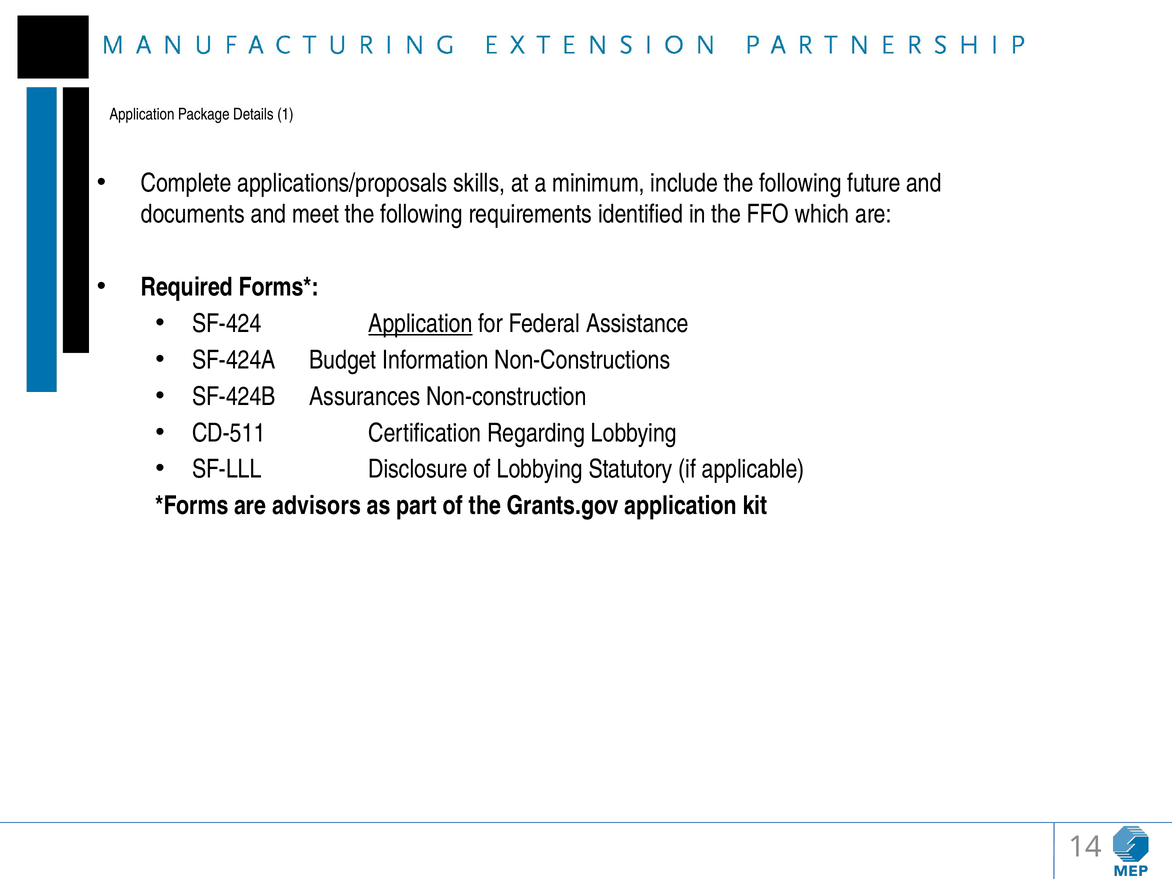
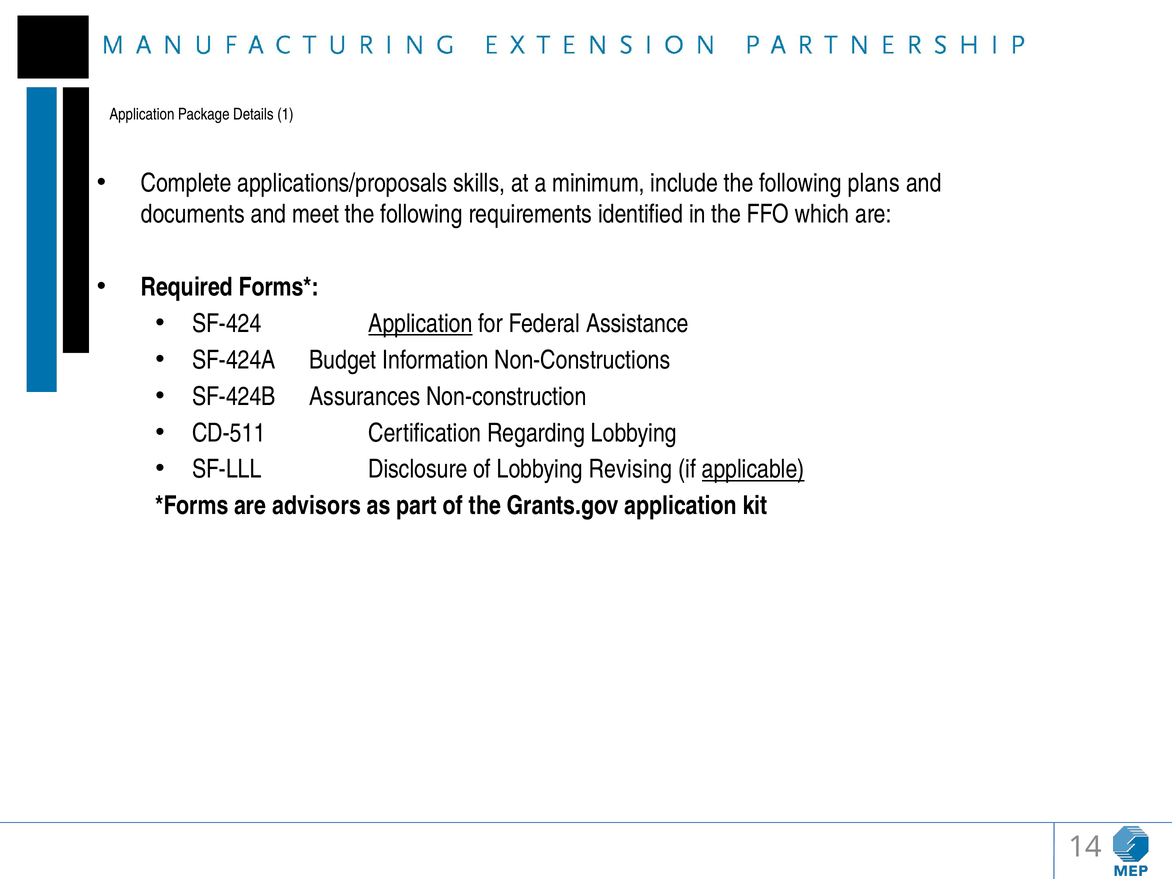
future: future -> plans (874, 183)
Statutory: Statutory -> Revising (630, 469)
applicable underline: none -> present (753, 469)
